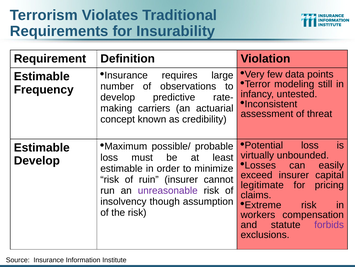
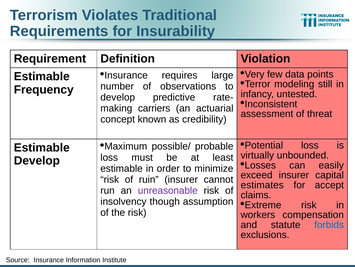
legitimate: legitimate -> estimates (262, 185)
pricing: pricing -> accept (329, 185)
forbids colour: purple -> blue (329, 224)
